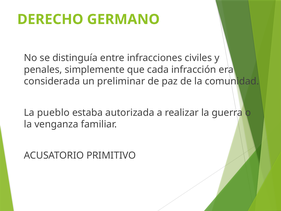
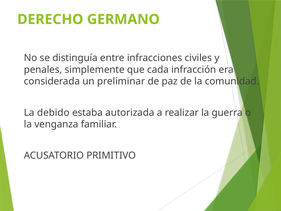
pueblo: pueblo -> debido (53, 112)
